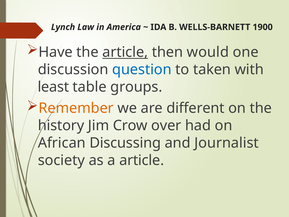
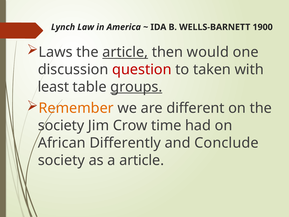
Have: Have -> Laws (56, 52)
question colour: blue -> red (142, 69)
groups underline: none -> present (136, 87)
history: history -> society (61, 125)
over: over -> time (166, 125)
Discussing: Discussing -> Differently (125, 143)
Journalist: Journalist -> Conclude (227, 143)
